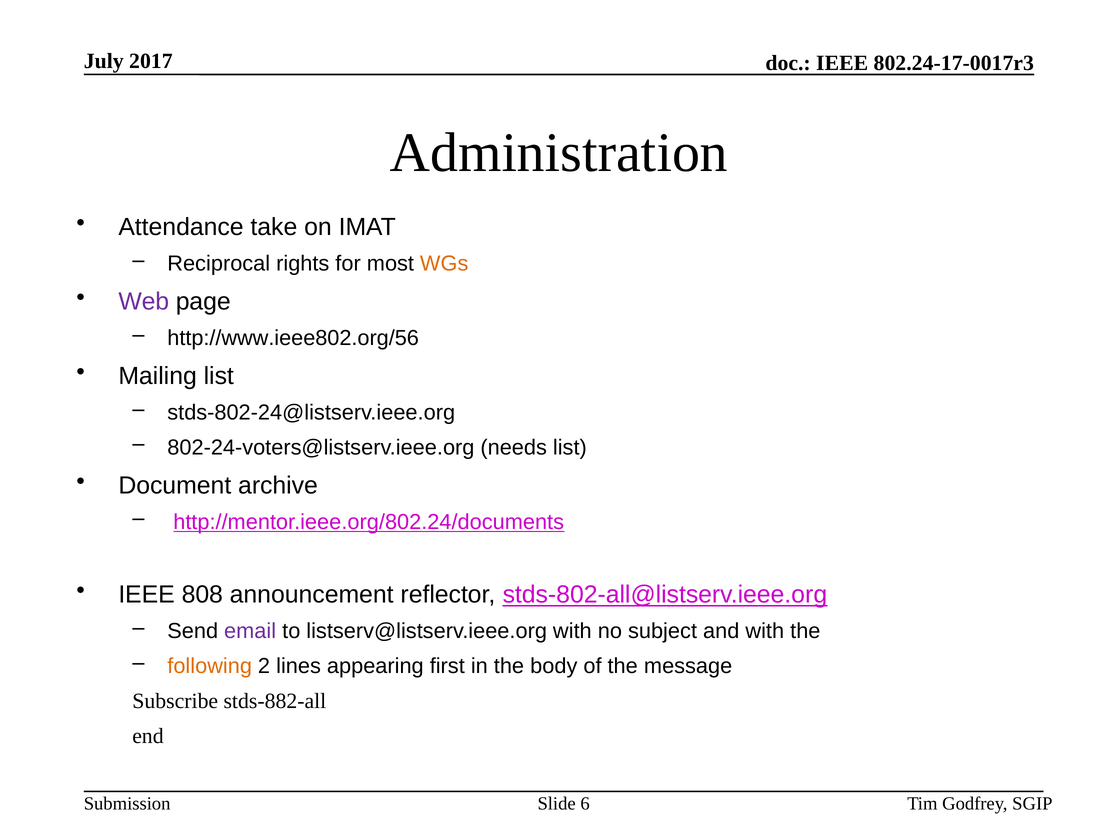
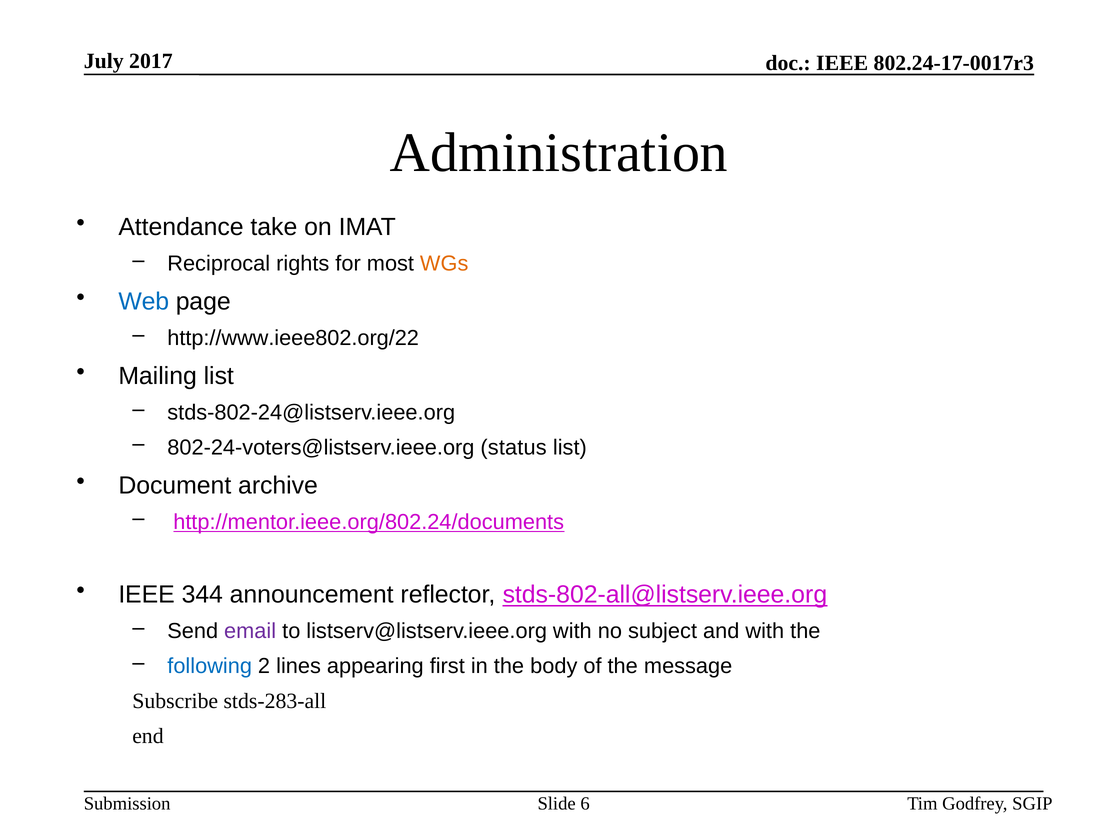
Web colour: purple -> blue (144, 302)
http://www.ieee802.org/56: http://www.ieee802.org/56 -> http://www.ieee802.org/22 (293, 338)
needs: needs -> status (514, 448)
808: 808 -> 344 (202, 595)
following colour: orange -> blue (210, 666)
stds-882-all: stds-882-all -> stds-283-all (275, 702)
